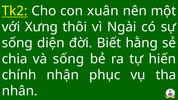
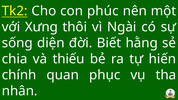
xuân: xuân -> phúc (103, 11)
và sống: sống -> thiếu (69, 59)
nhận: nhận -> quan (63, 75)
